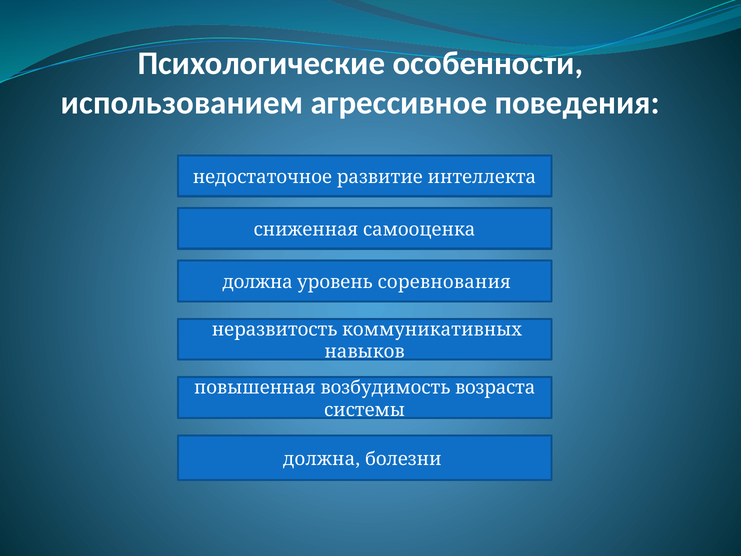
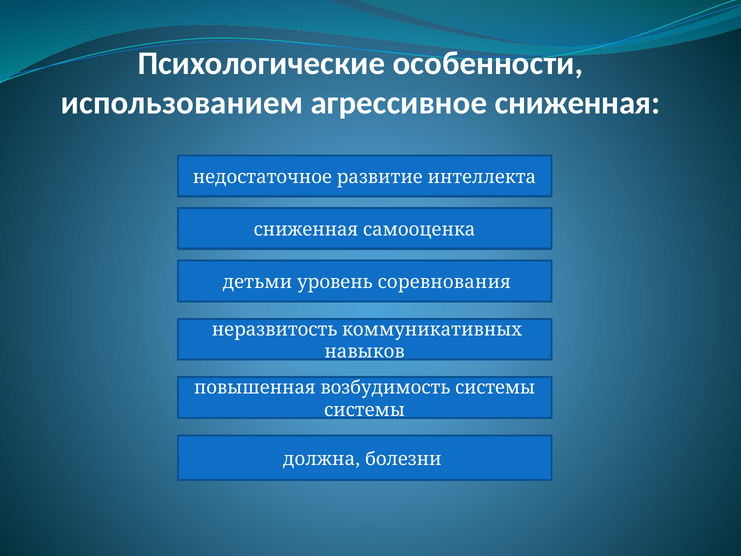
агрессивное поведения: поведения -> сниженная (577, 103)
должна: должна -> детьми (257, 282)
возбудимость возраста: возраста -> системы (495, 388)
